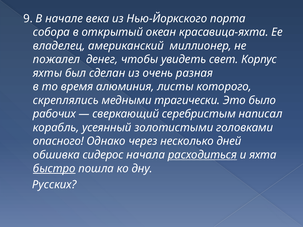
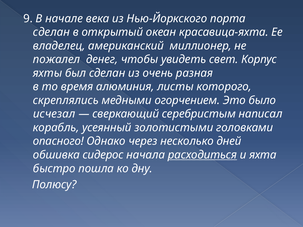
собора: собора -> сделан (51, 32)
трагически: трагически -> огорчением (187, 100)
рабочих: рабочих -> исчезал (54, 114)
быстро underline: present -> none (54, 169)
Русских: Русских -> Полюсу (54, 185)
